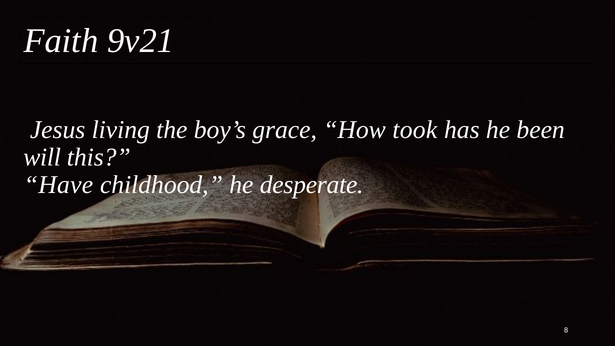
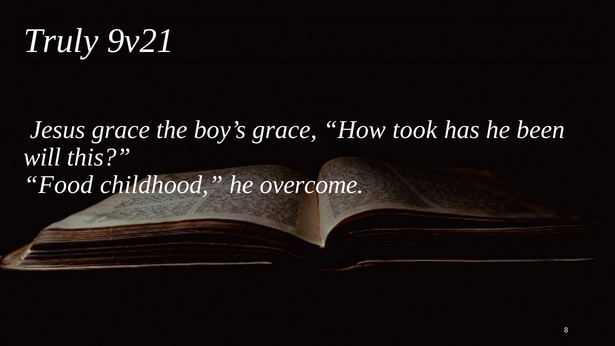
Faith: Faith -> Truly (61, 41)
Jesus living: living -> grace (121, 130)
Have: Have -> Food (58, 185)
desperate: desperate -> overcome (312, 185)
